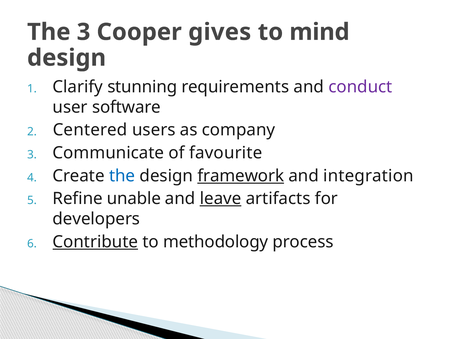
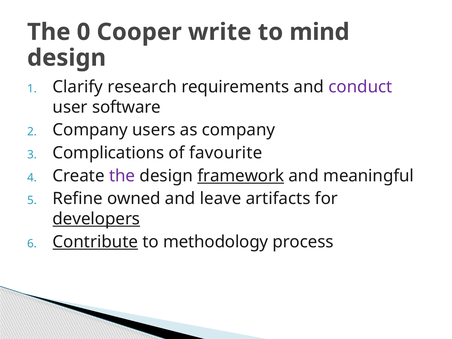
The 3: 3 -> 0 (84, 32)
gives: gives -> write (220, 32)
stunning: stunning -> research (142, 87)
Centered: Centered -> Company (90, 130)
Communicate: Communicate -> Complications (108, 153)
the colour: blue -> purple (122, 176)
integration: integration -> meaningful (369, 176)
unable: unable -> owned (134, 199)
leave underline: present -> none (221, 199)
developers underline: none -> present (96, 219)
